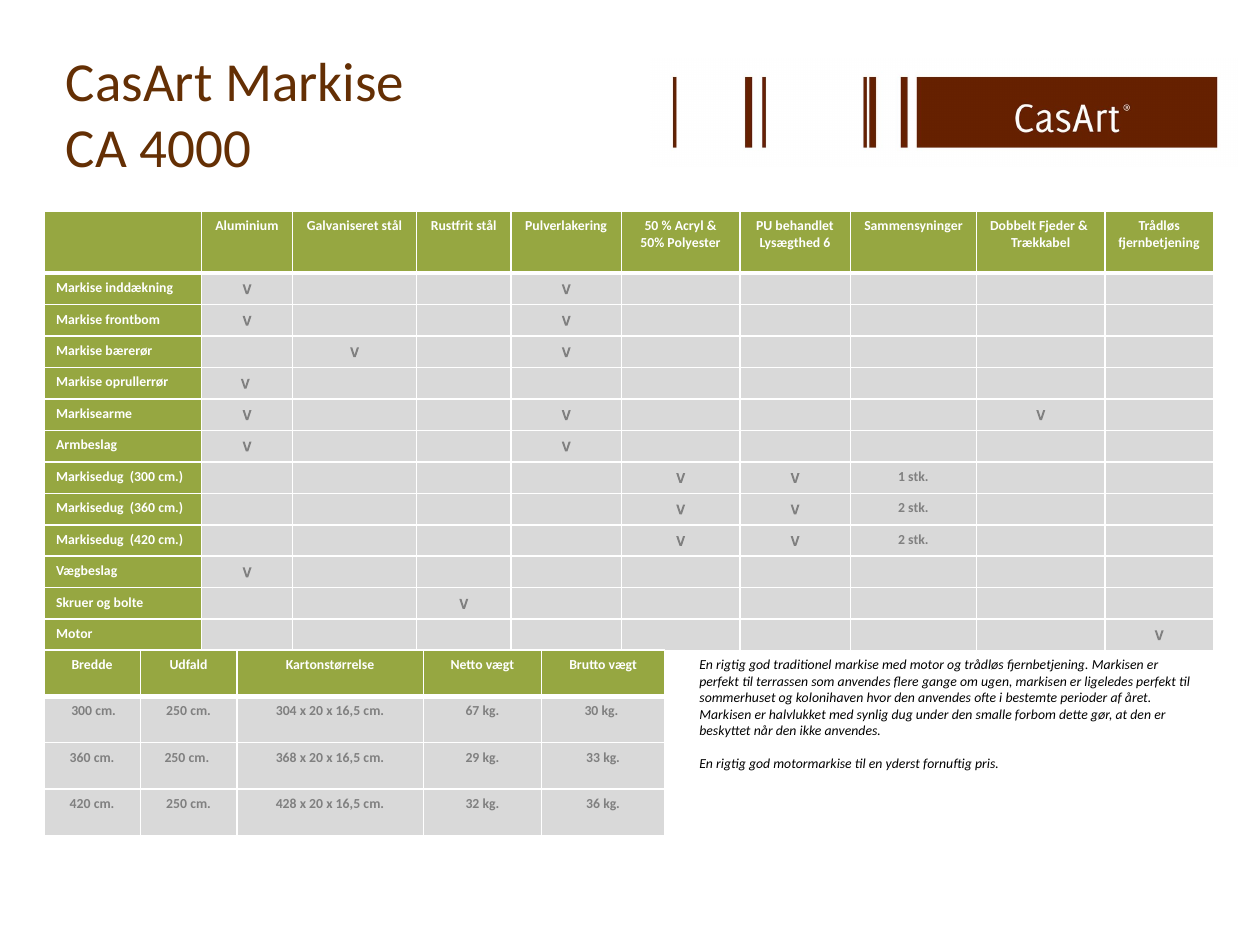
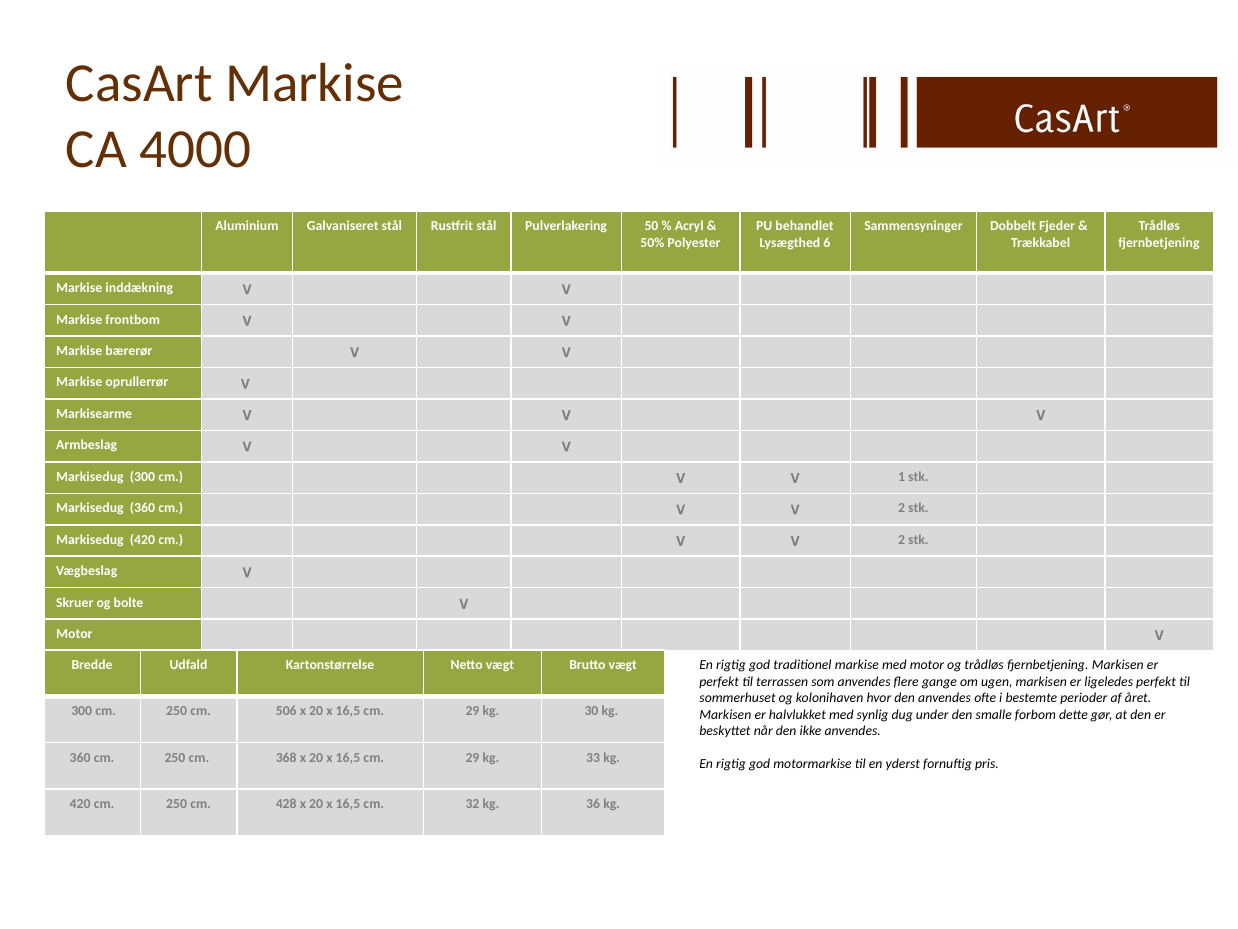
304: 304 -> 506 (286, 711)
67: 67 -> 29 (472, 711)
